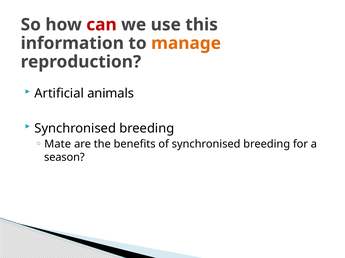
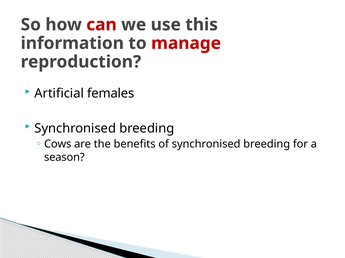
manage colour: orange -> red (186, 43)
animals: animals -> females (111, 94)
Mate: Mate -> Cows (58, 144)
